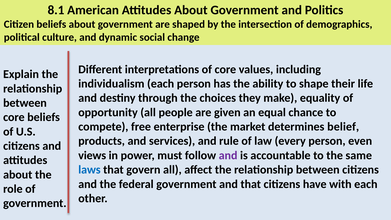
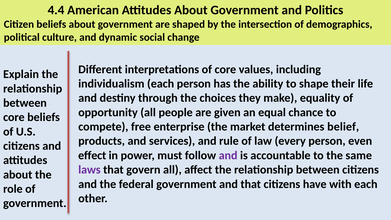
8.1: 8.1 -> 4.4 (56, 10)
views: views -> effect (92, 155)
laws colour: blue -> purple (89, 170)
